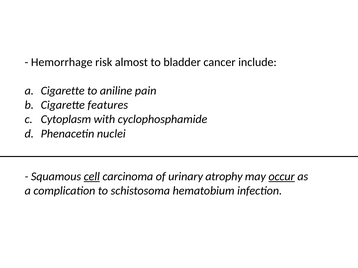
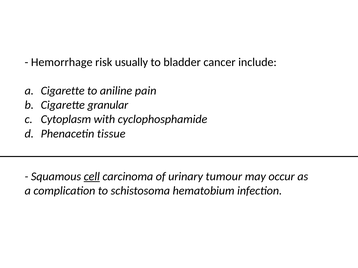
almost: almost -> usually (131, 62)
features: features -> granular (108, 105)
nuclei: nuclei -> tissue (111, 134)
atrophy: atrophy -> tumour (224, 177)
occur underline: present -> none (282, 177)
